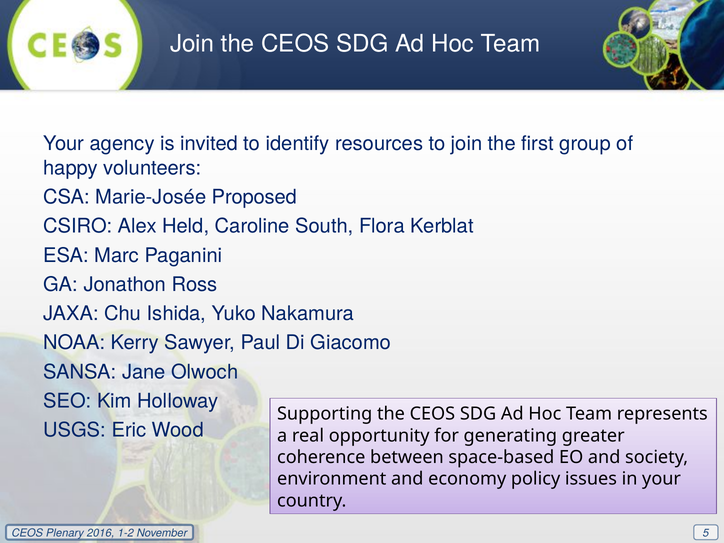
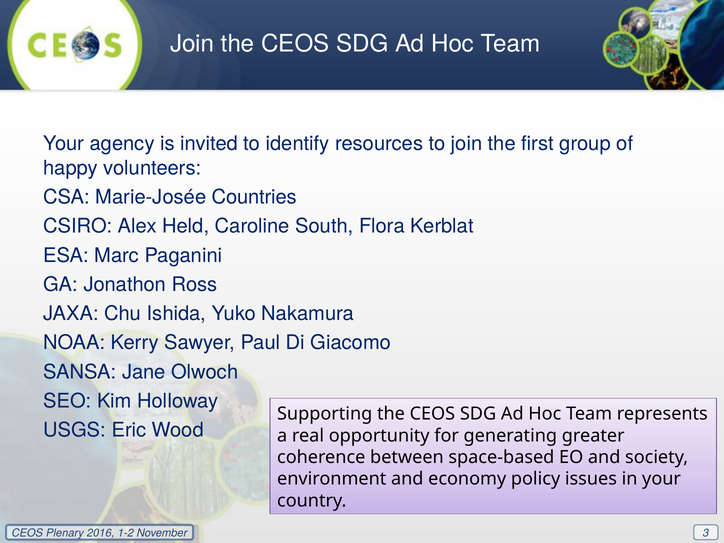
Proposed: Proposed -> Countries (254, 197)
5: 5 -> 3 (706, 533)
